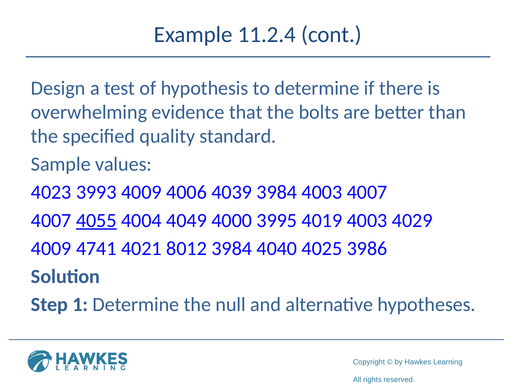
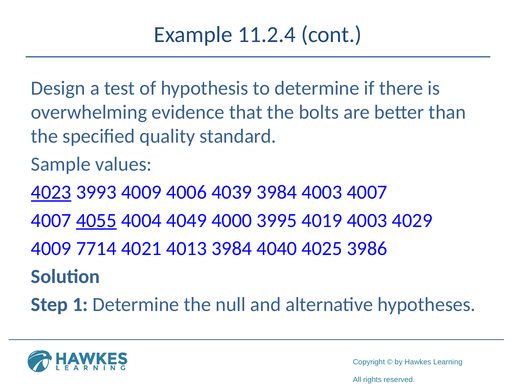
4023 underline: none -> present (51, 192)
4741: 4741 -> 7714 (96, 248)
8012: 8012 -> 4013 (187, 248)
